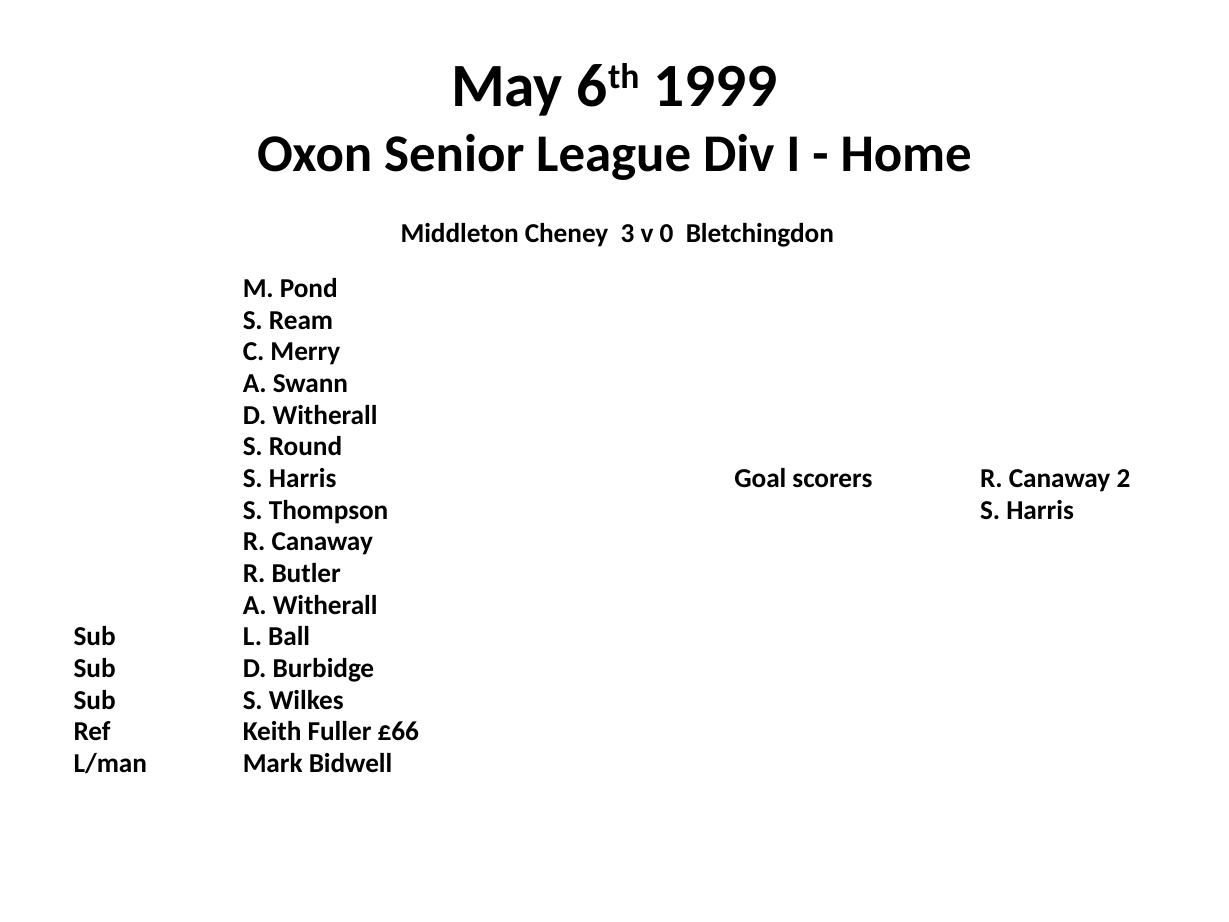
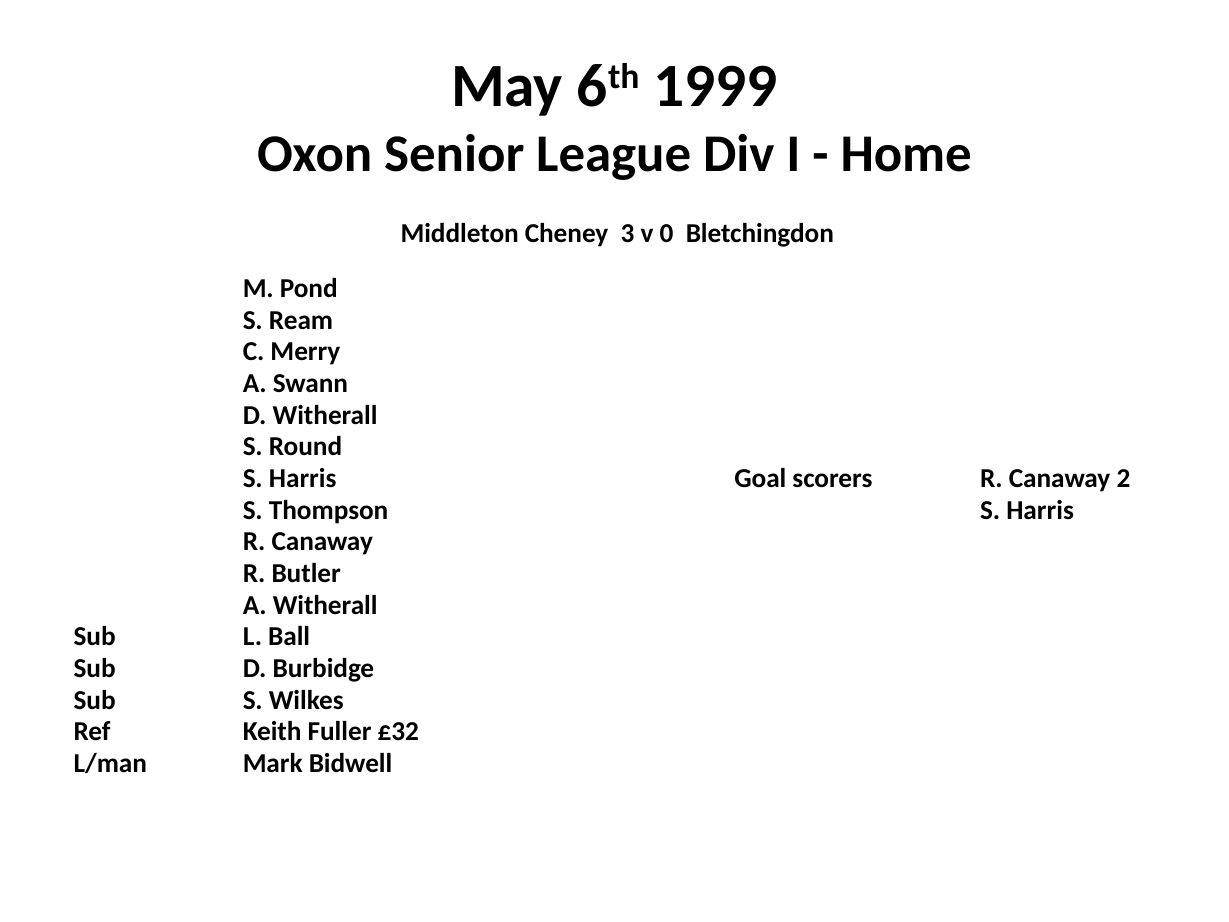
£66: £66 -> £32 (398, 732)
